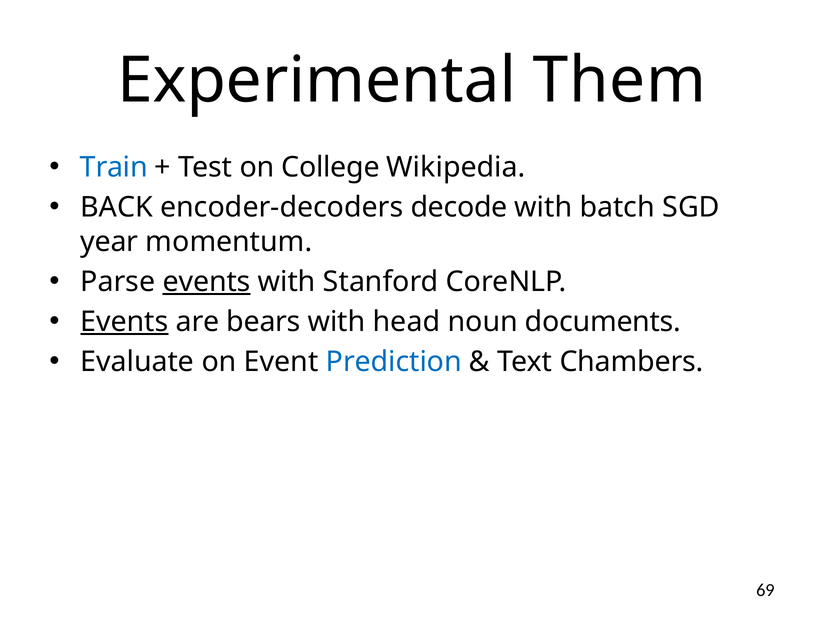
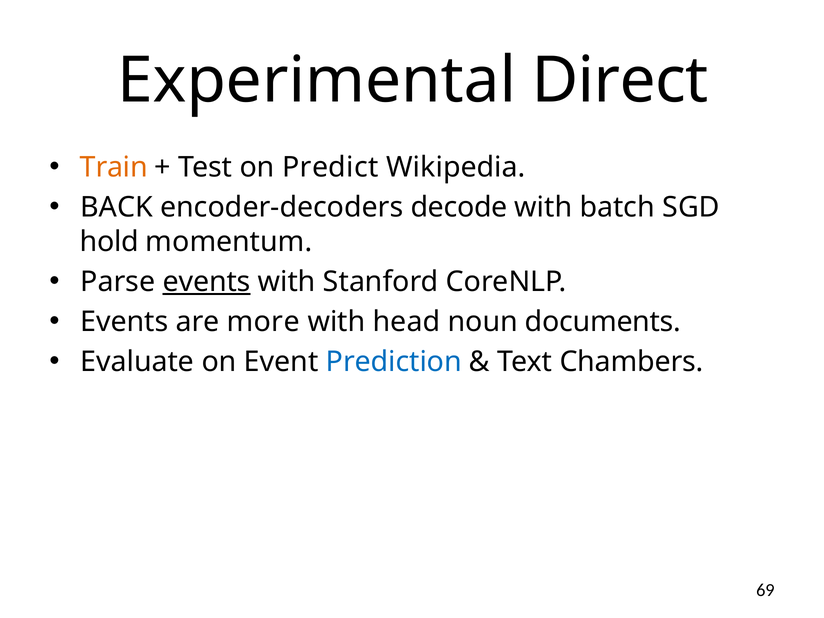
Them: Them -> Direct (620, 81)
Train colour: blue -> orange (114, 167)
College: College -> Predict (330, 167)
year: year -> hold (109, 242)
Events underline: present -> none (124, 322)
bears: bears -> more (263, 322)
